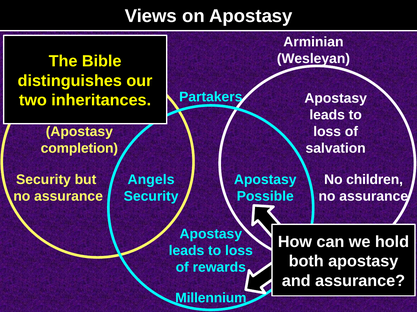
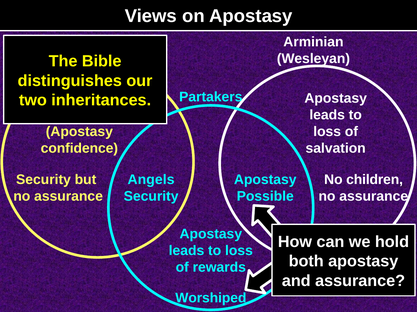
completion: completion -> confidence (79, 149)
Millennium: Millennium -> Worshiped (211, 299)
